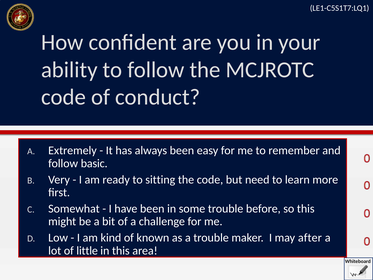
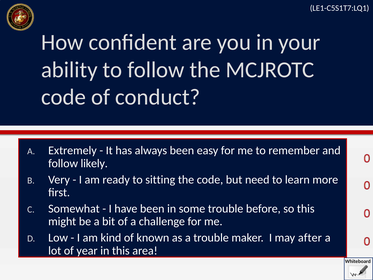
basic: basic -> likely (94, 163)
little: little -> year (87, 250)
